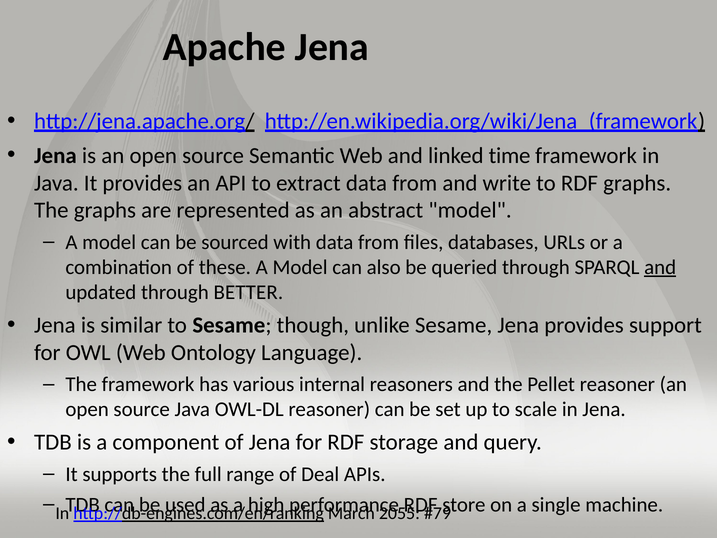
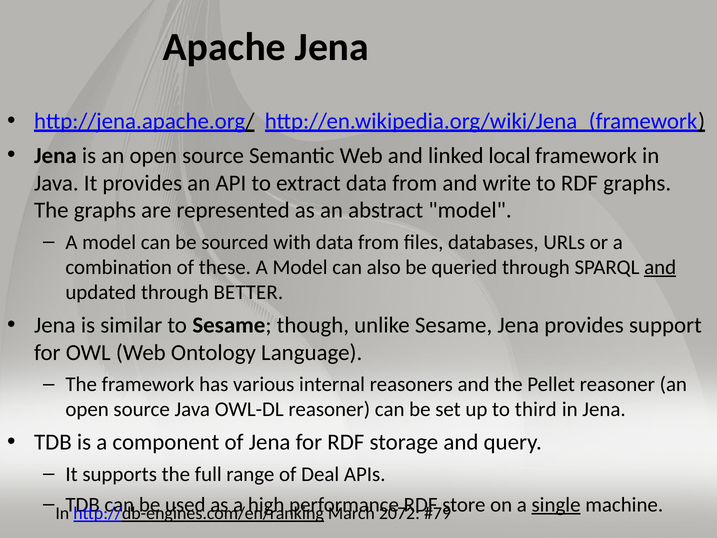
time: time -> local (510, 155)
scale: scale -> third (536, 409)
single underline: none -> present (556, 505)
2055: 2055 -> 2072 (399, 513)
